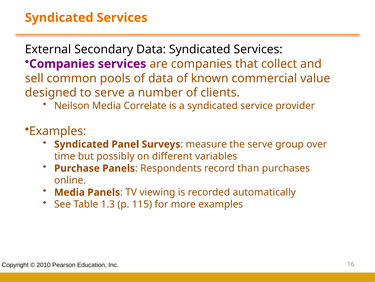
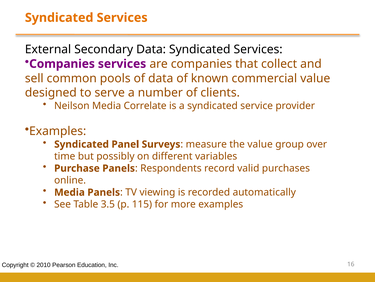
the serve: serve -> value (260, 144)
than: than -> valid (248, 168)
1.3: 1.3 -> 3.5 (108, 204)
